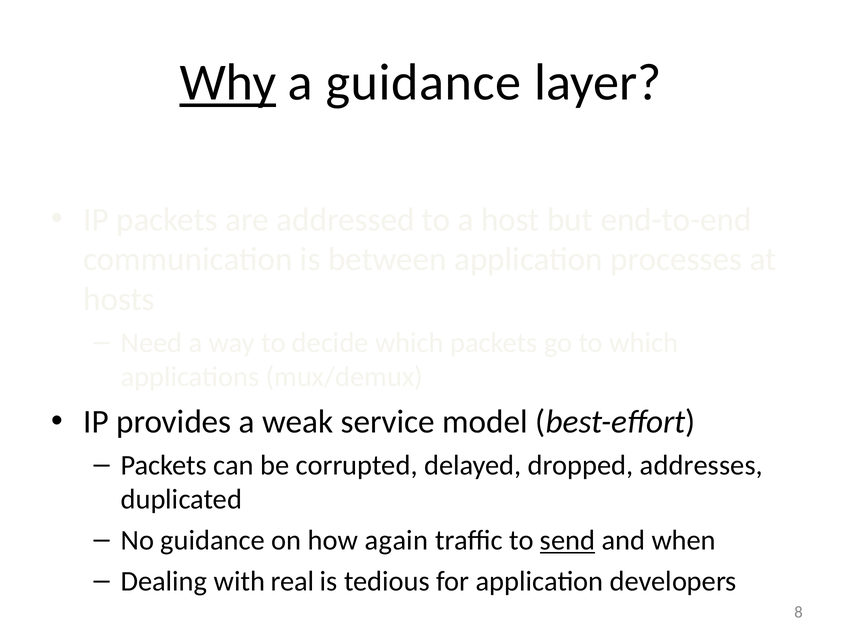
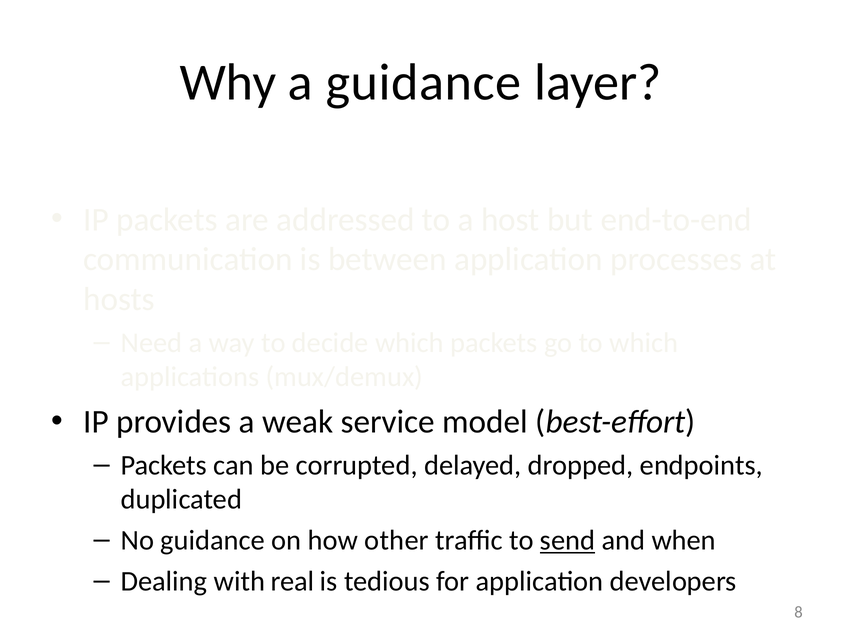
Why underline: present -> none (228, 83)
addresses: addresses -> endpoints (701, 465)
again: again -> other (397, 540)
